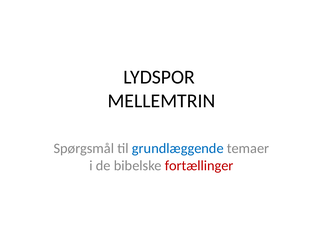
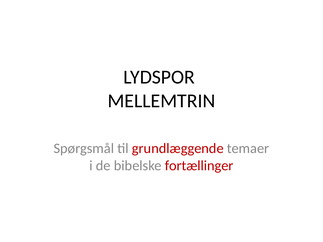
grundlæggende colour: blue -> red (178, 149)
